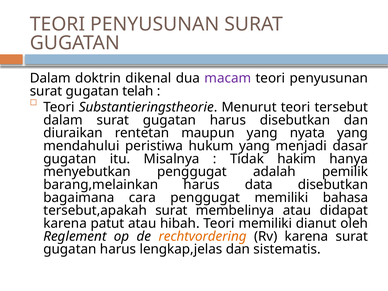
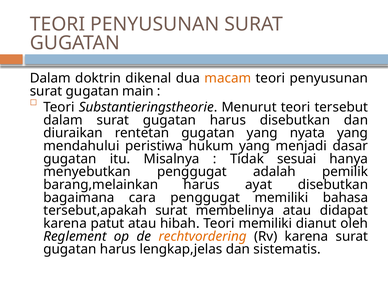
macam colour: purple -> orange (228, 78)
telah: telah -> main (138, 91)
rentetan maupun: maupun -> gugatan (208, 133)
hakim: hakim -> sesuai (297, 159)
data: data -> ayat (259, 185)
